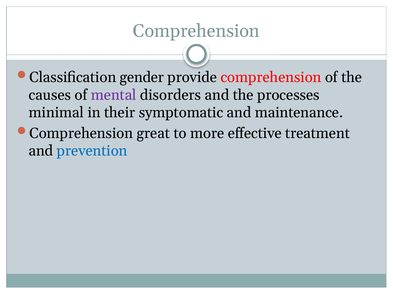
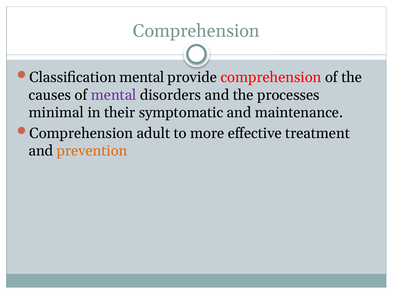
Classification gender: gender -> mental (142, 77)
great: great -> adult (153, 134)
prevention colour: blue -> orange (92, 151)
